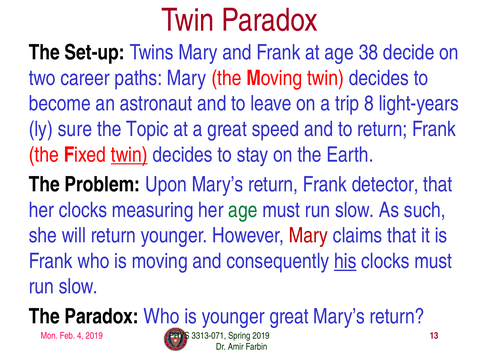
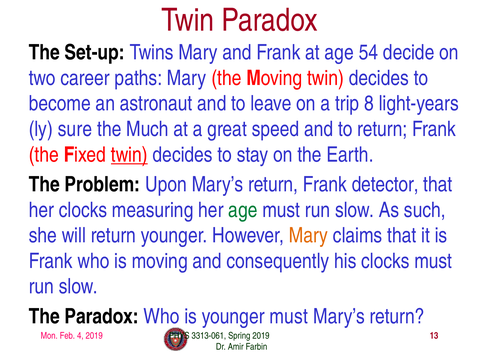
38: 38 -> 54 (368, 53)
Topic: Topic -> Much (147, 129)
Mary colour: red -> orange (308, 236)
his underline: present -> none (345, 261)
younger great: great -> must (289, 317)
3313-071: 3313-071 -> 3313-061 (209, 336)
